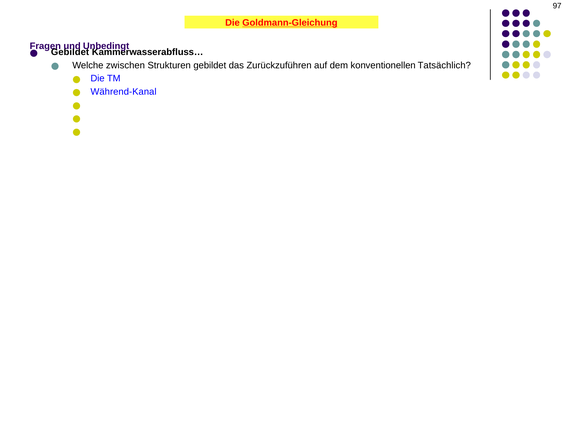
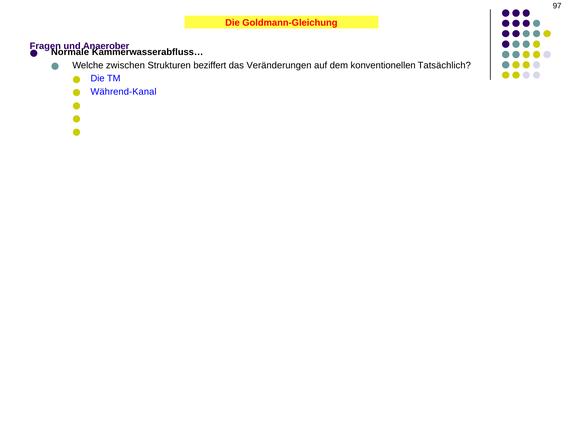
Goldmann-Gleichung underline: present -> none (290, 23)
Unbedingt: Unbedingt -> Anaerober (106, 46)
Gebildet: Gebildet -> Normale (70, 52)
Strukturen gebildet: gebildet -> beziffert (210, 65)
Zurückzuführen: Zurückzuführen -> Veränderungen (279, 65)
